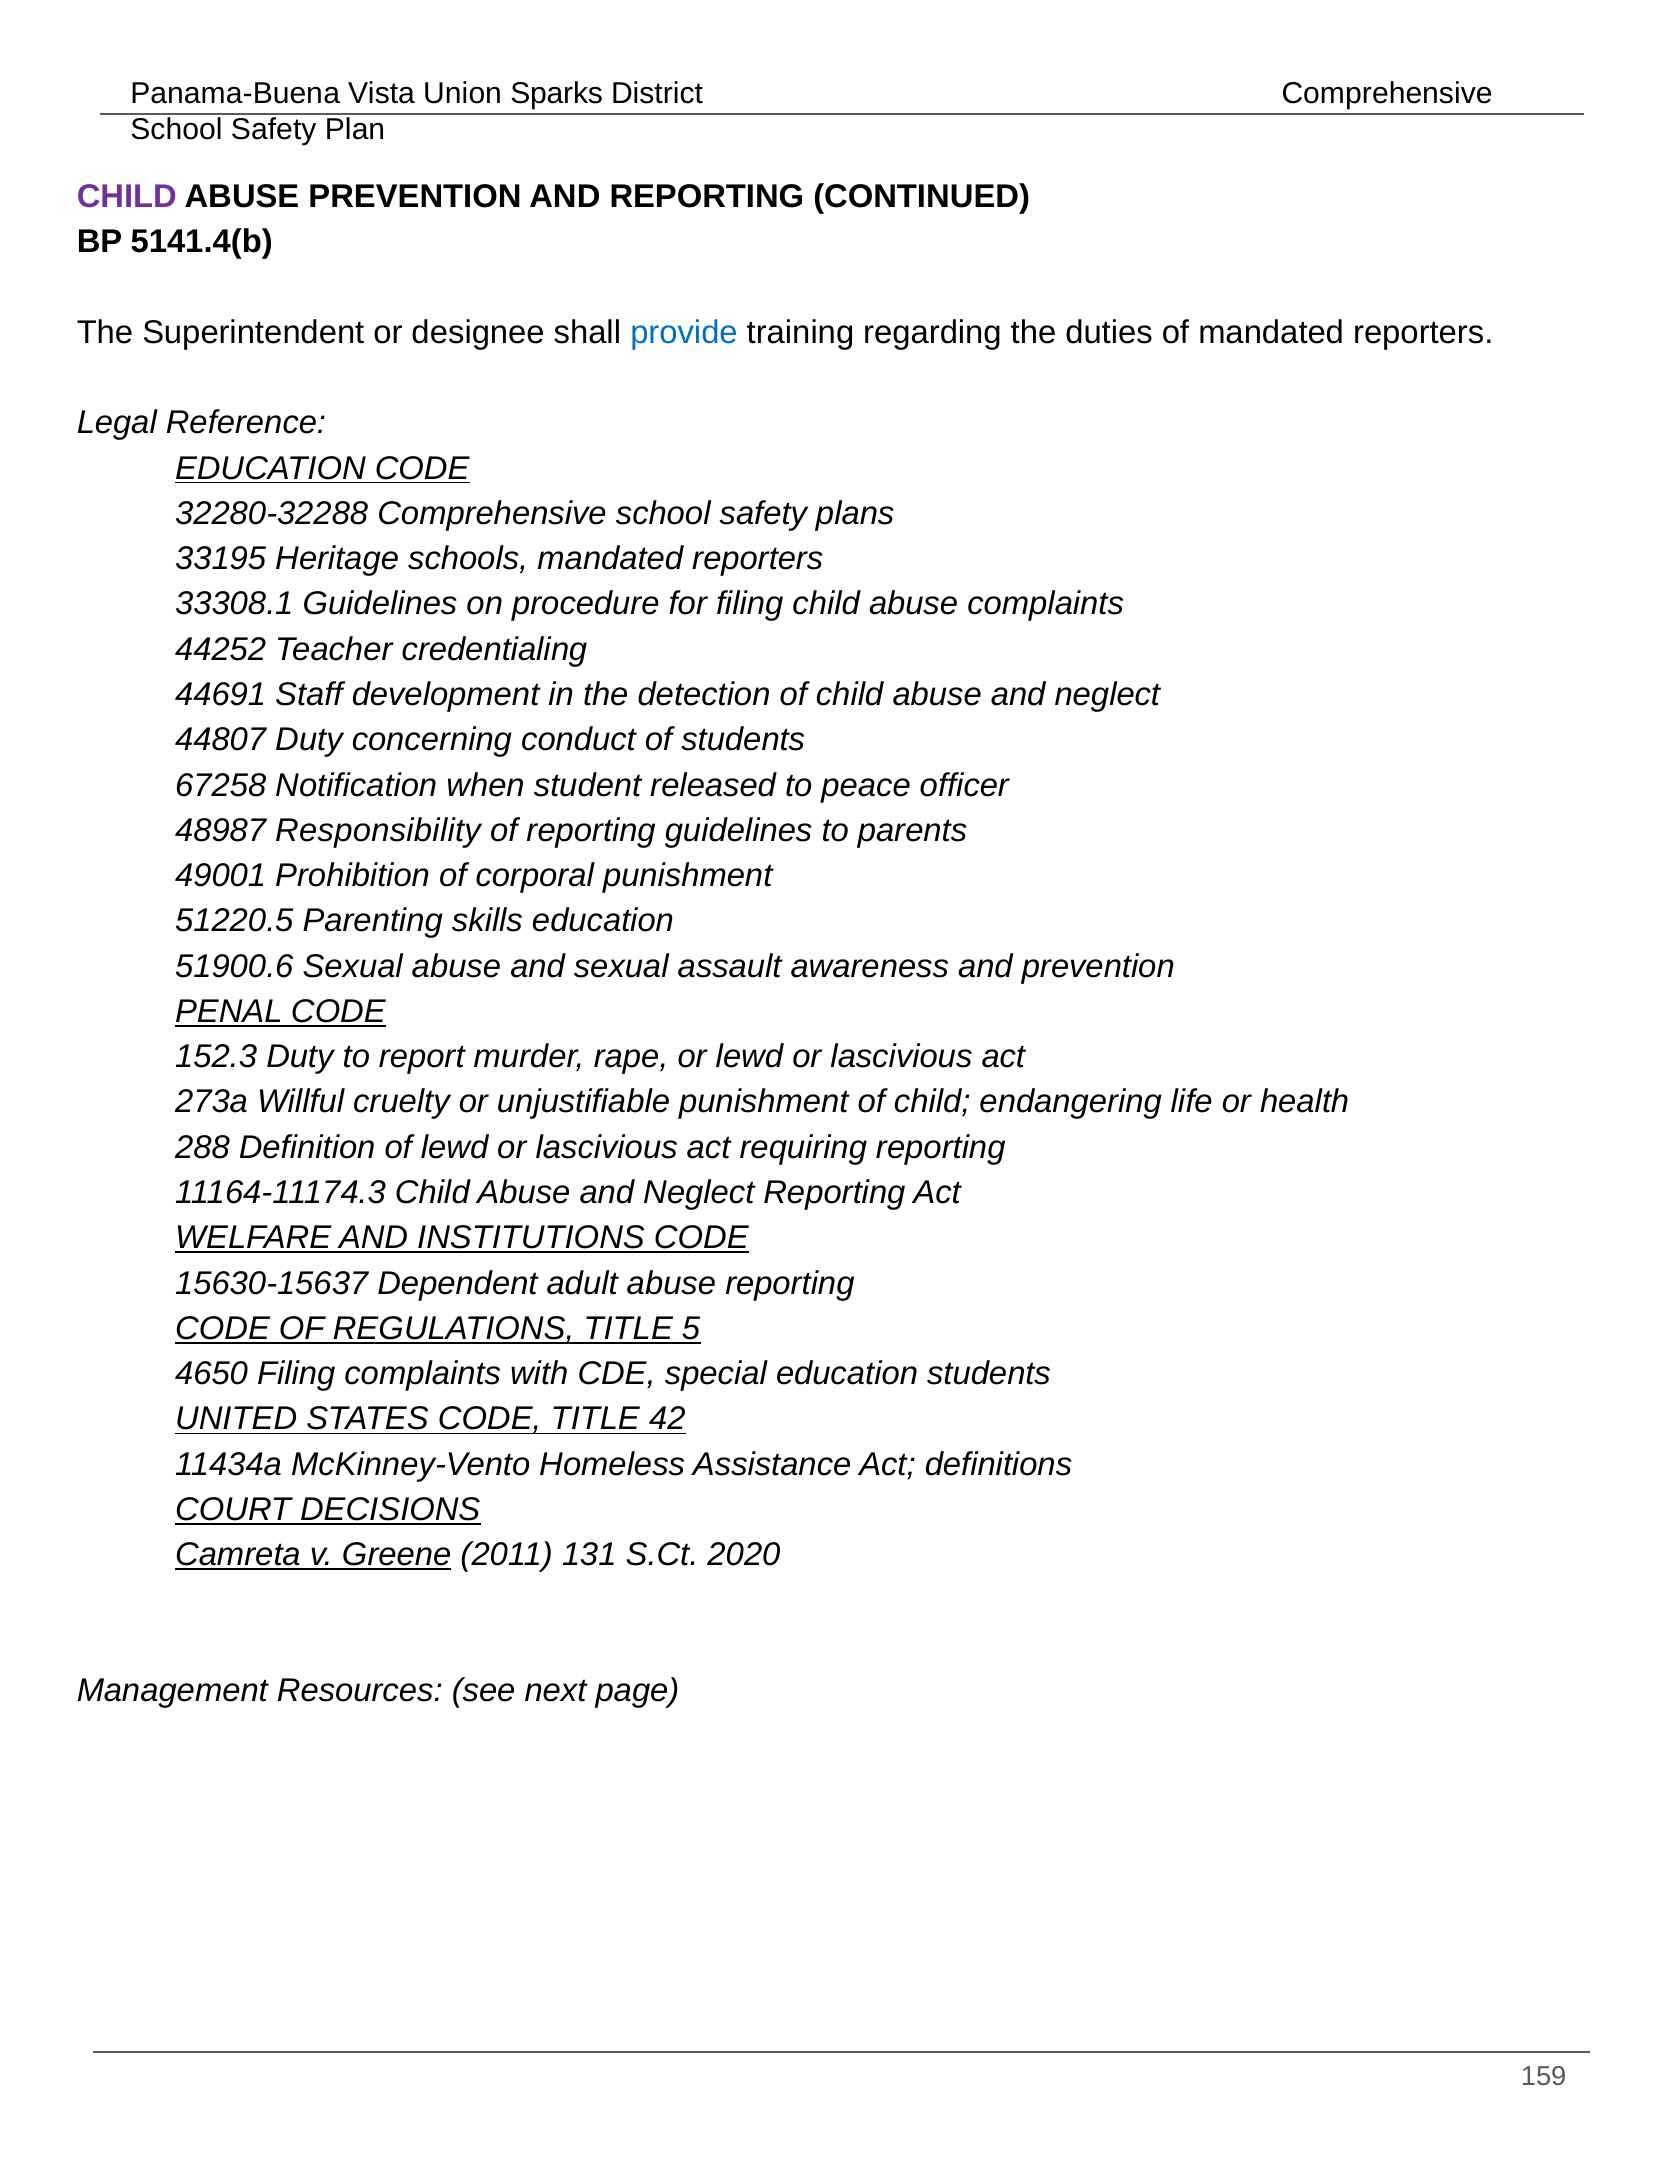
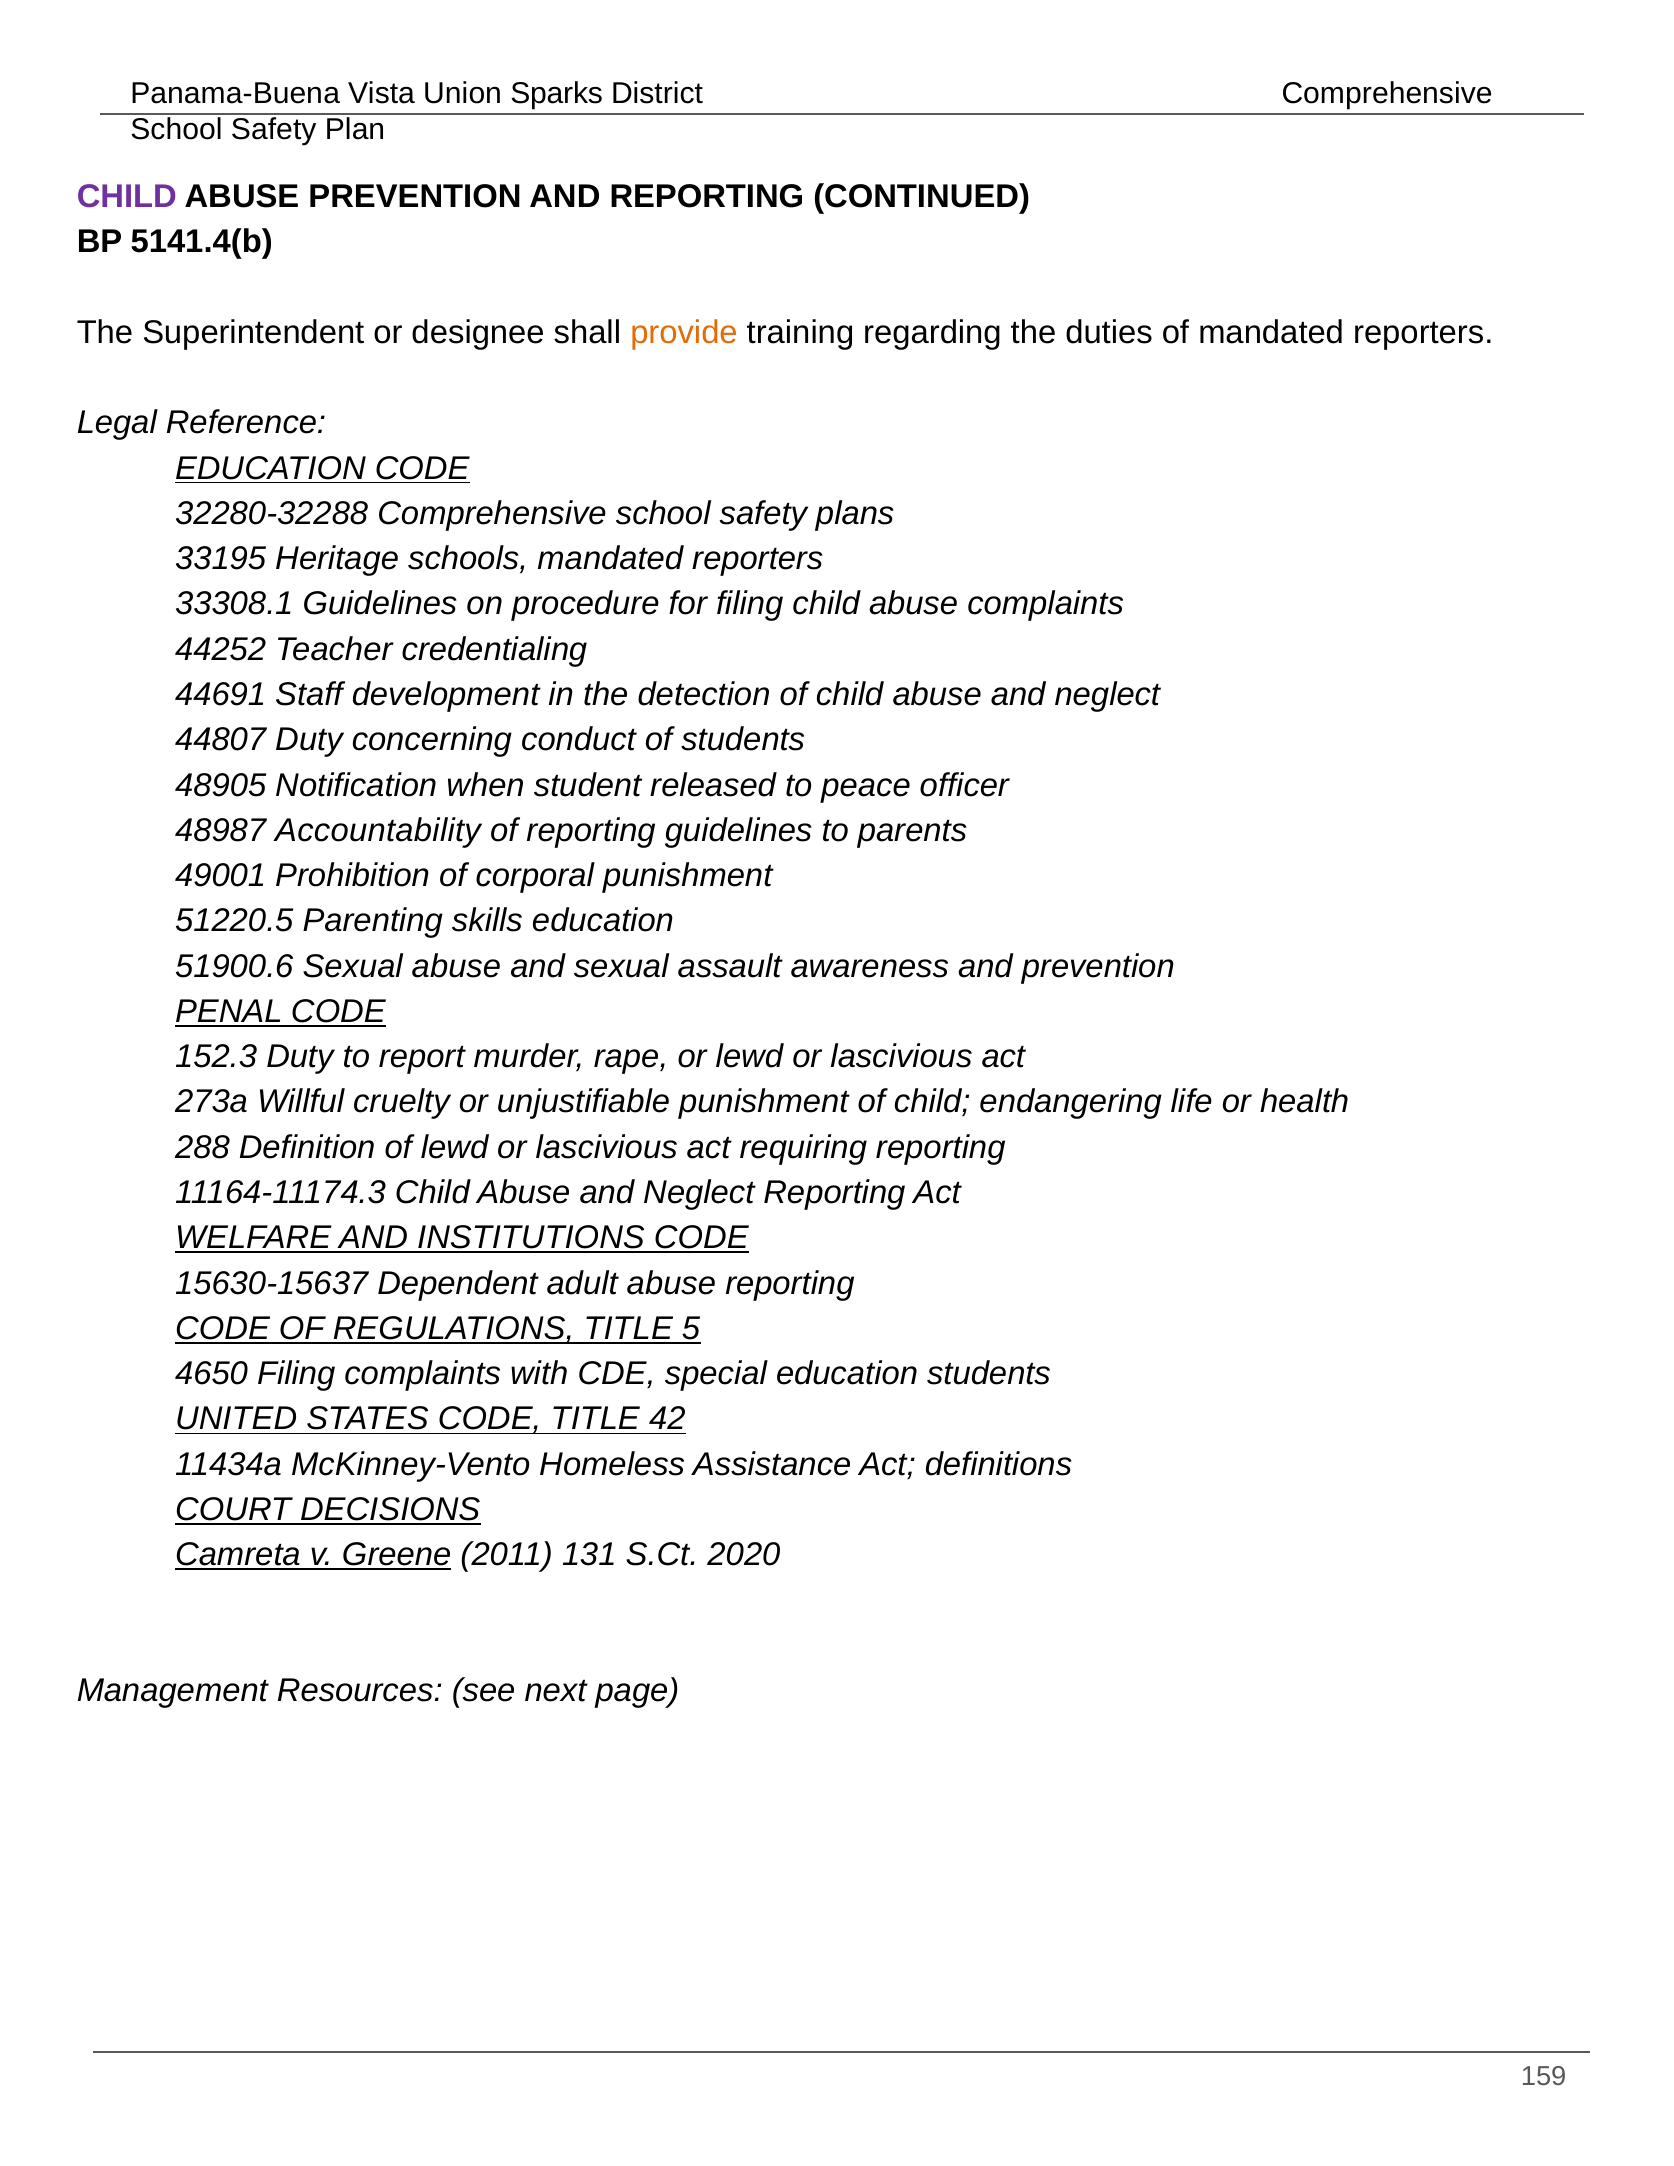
provide colour: blue -> orange (684, 333)
67258: 67258 -> 48905 (221, 785)
Responsibility: Responsibility -> Accountability (378, 831)
